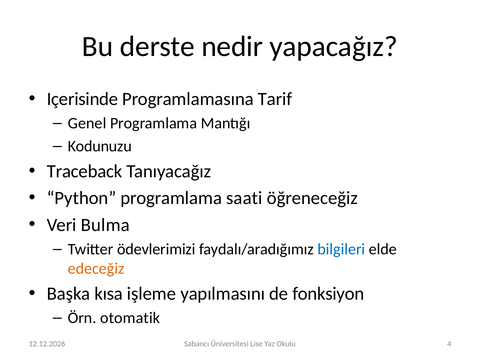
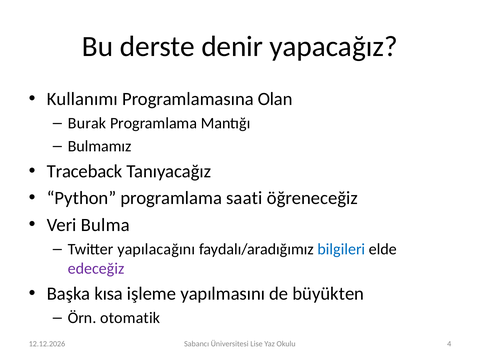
nedir: nedir -> denir (232, 46)
Içerisinde: Içerisinde -> Kullanımı (82, 99)
Tarif: Tarif -> Olan (275, 99)
Genel: Genel -> Burak (87, 123)
Kodunuzu: Kodunuzu -> Bulmamız (100, 146)
ödevlerimizi: ödevlerimizi -> yapılacağını (156, 249)
edeceğiz colour: orange -> purple (96, 268)
fonksiyon: fonksiyon -> büyükten (328, 294)
